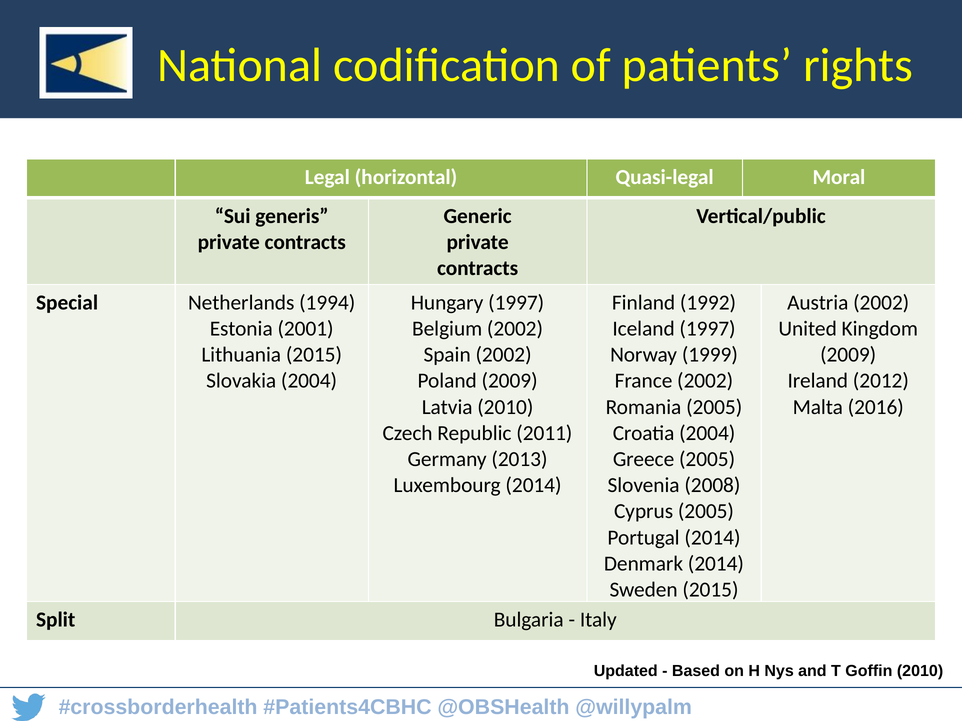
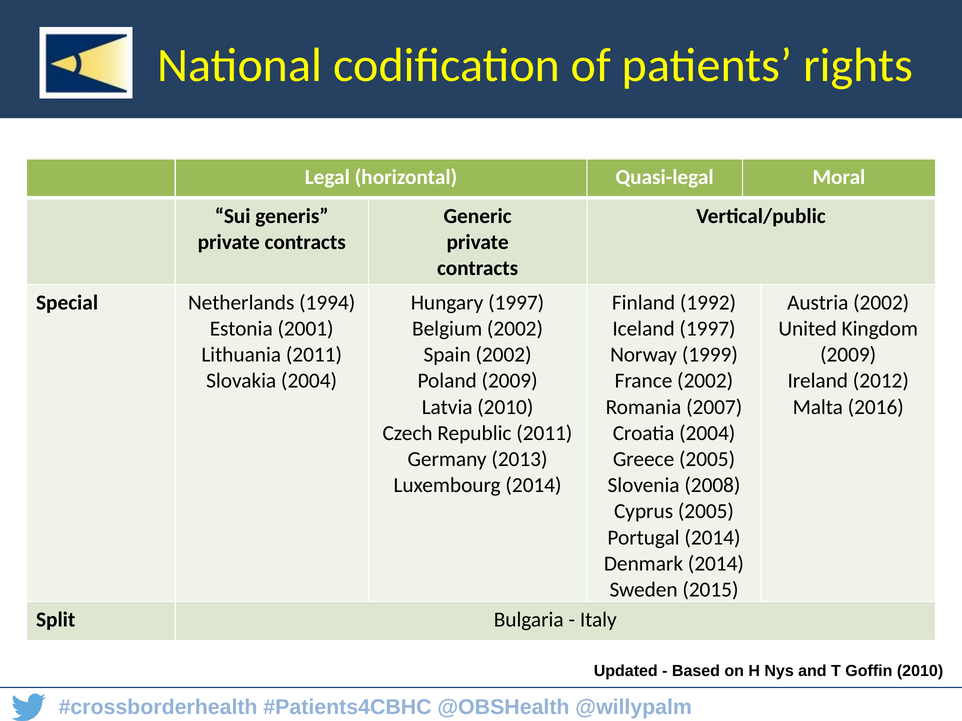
Lithuania 2015: 2015 -> 2011 (314, 355)
Romania 2005: 2005 -> 2007 (714, 407)
